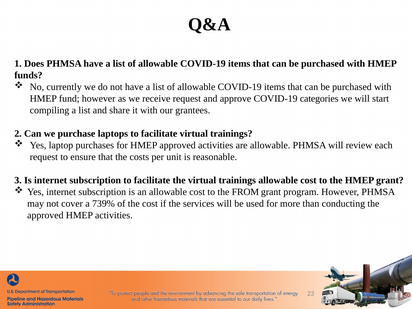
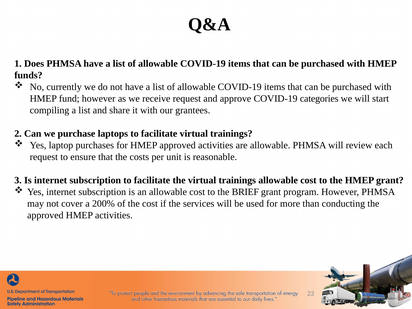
FROM: FROM -> BRIEF (245, 192)
739%: 739% -> 200% (103, 204)
